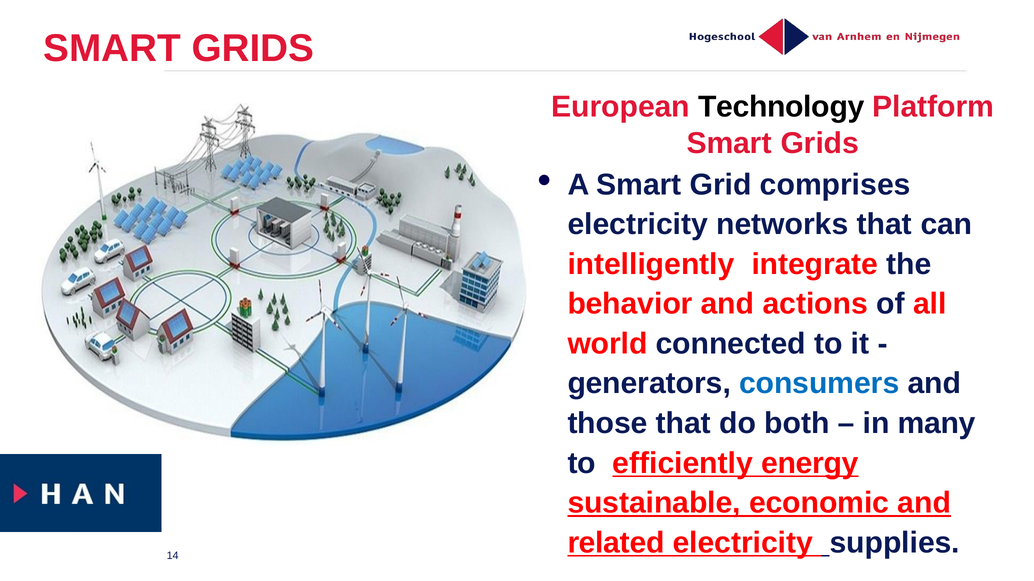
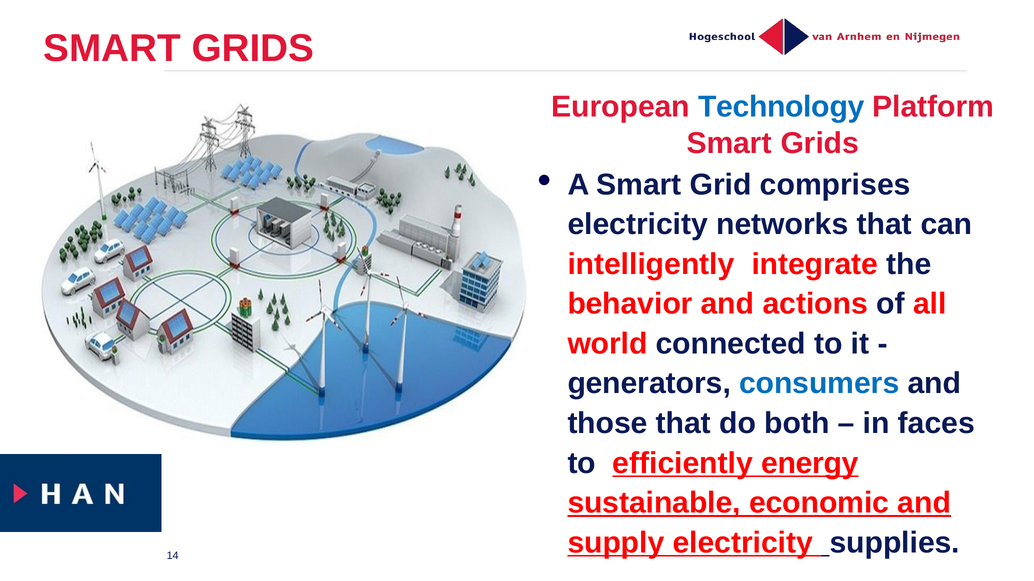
Technology colour: black -> blue (781, 107)
many: many -> faces (936, 424)
related: related -> supply (616, 543)
